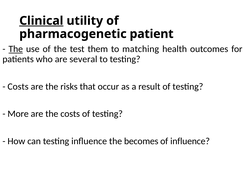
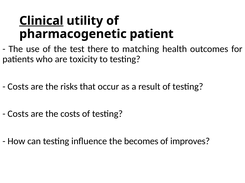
The underline: present -> none (16, 49)
them: them -> there (98, 49)
several: several -> toxicity (83, 59)
More: More -> Costs (18, 114)
of influence: influence -> improves (190, 142)
